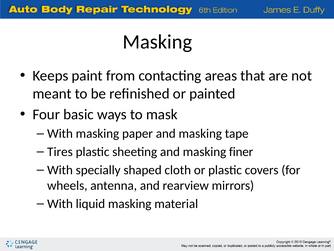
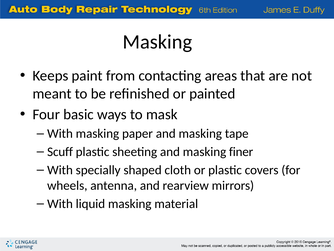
Tires: Tires -> Scuff (60, 152)
